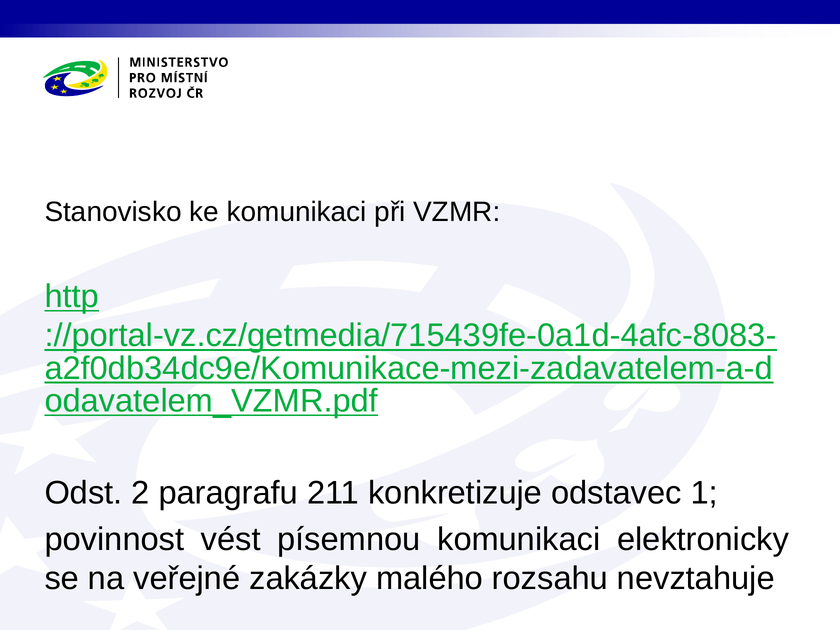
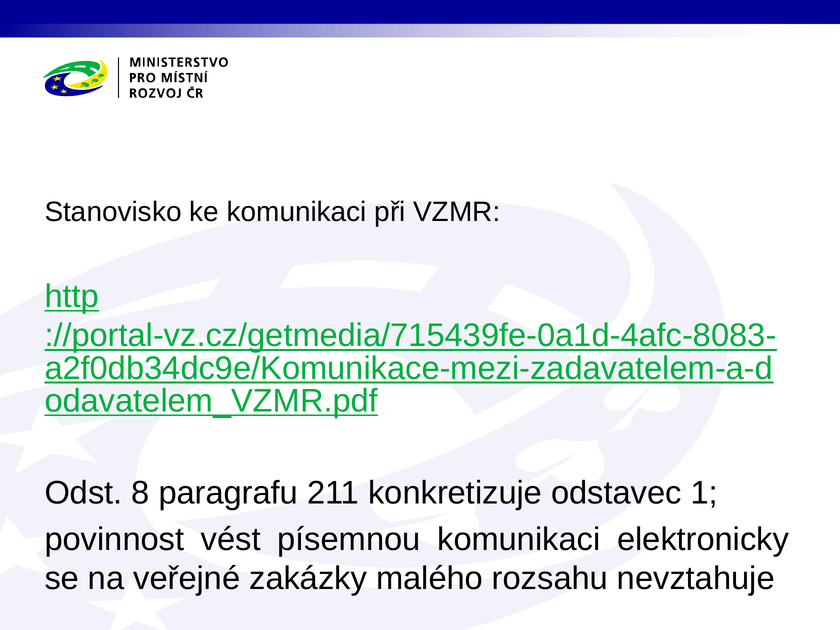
2: 2 -> 8 (141, 493)
